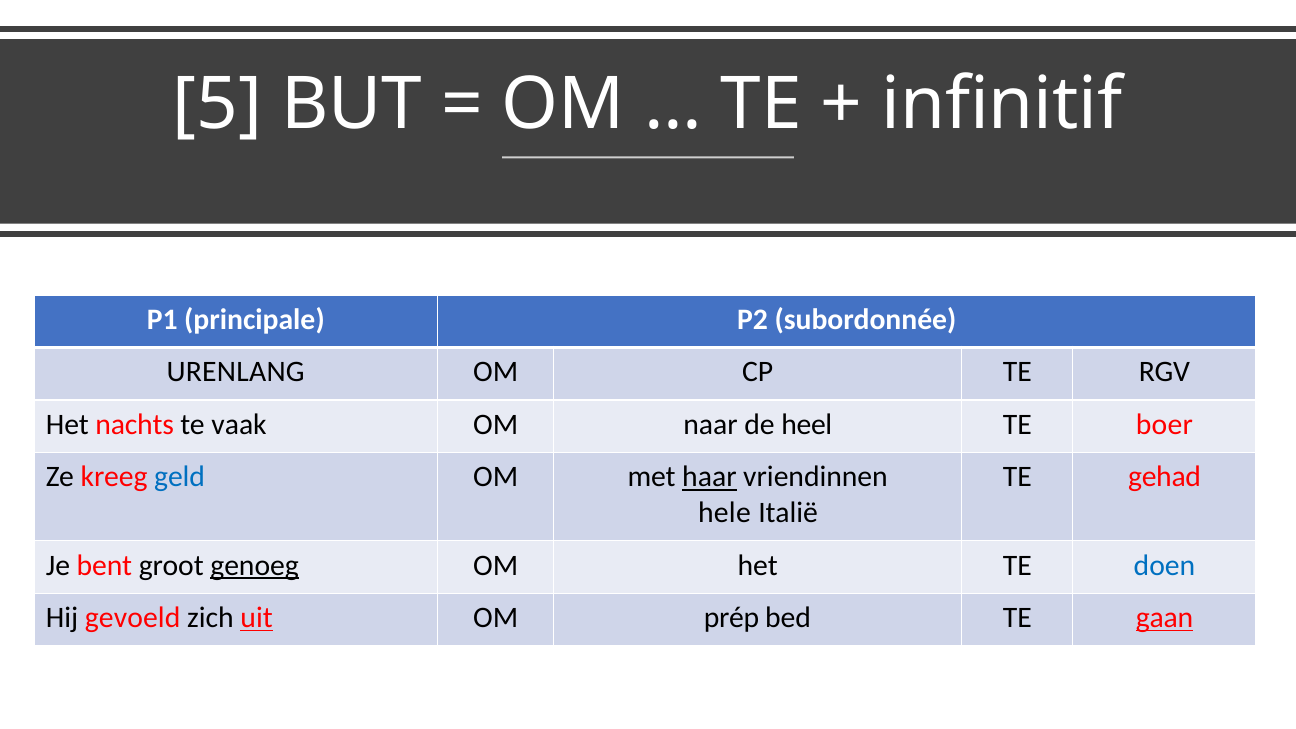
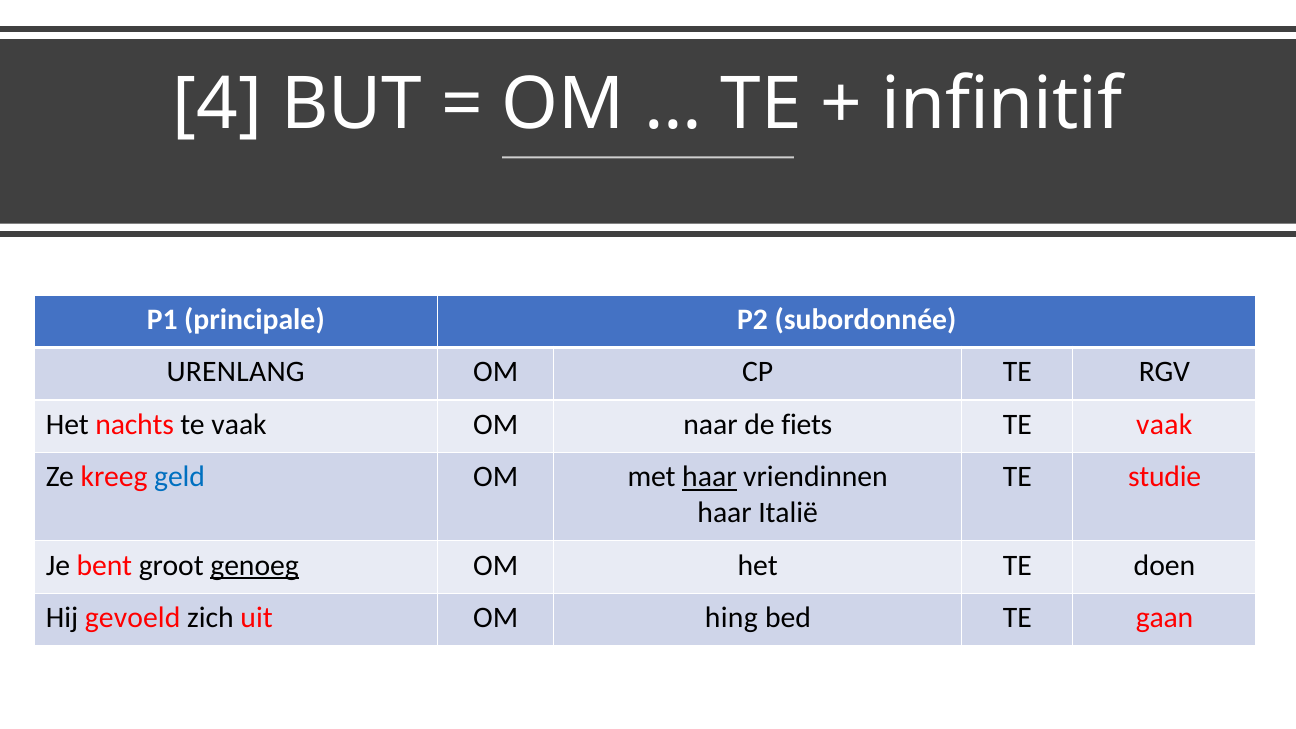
5: 5 -> 4 (218, 104)
heel: heel -> fiets (807, 424)
boer: boer -> vaak (1164, 424)
gehad: gehad -> studie (1165, 477)
hele: hele -> haar (725, 513)
doen colour: blue -> black (1164, 565)
uit underline: present -> none (257, 618)
prép: prép -> hing (731, 618)
gaan underline: present -> none (1165, 618)
